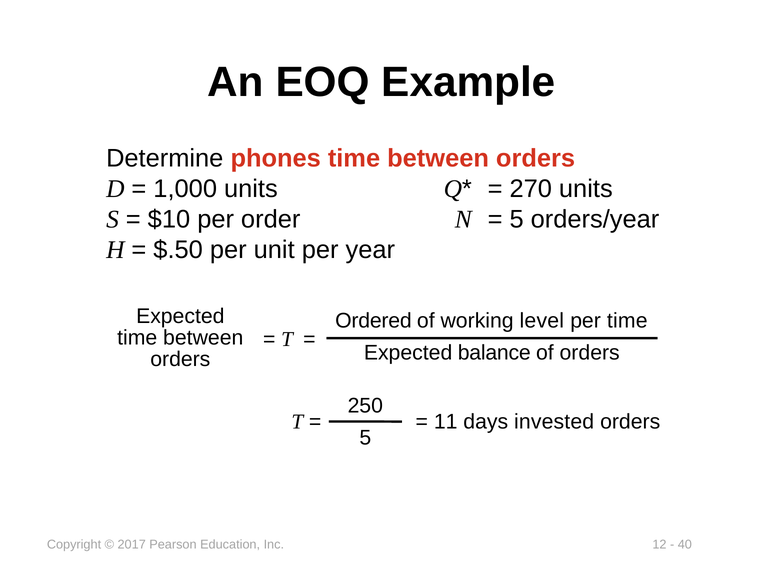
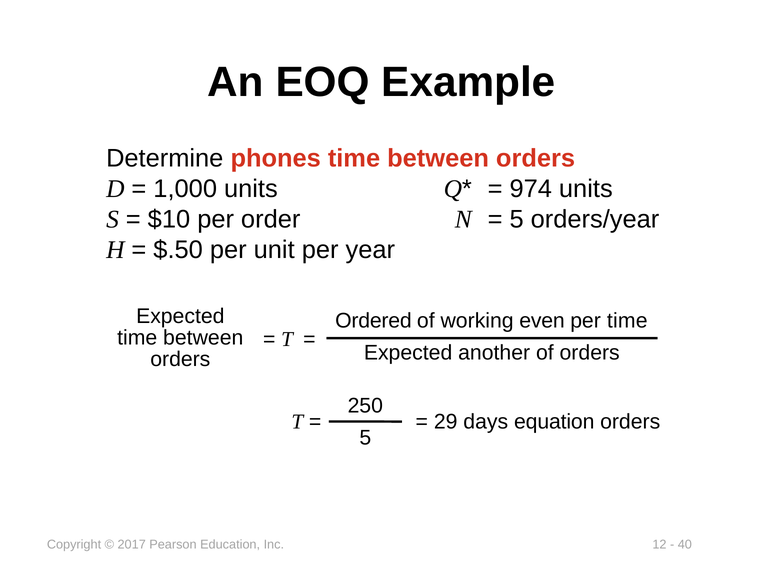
270: 270 -> 974 (531, 189)
level: level -> even (542, 321)
balance: balance -> another (494, 353)
11: 11 -> 29 (446, 422)
invested: invested -> equation (554, 422)
